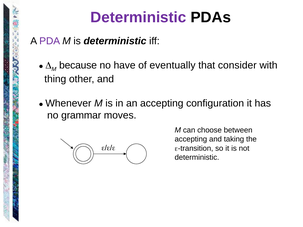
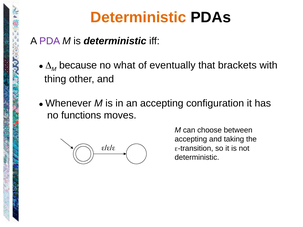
Deterministic colour: purple -> orange (138, 17)
have: have -> what (125, 65)
consider: consider -> brackets (237, 65)
grammar: grammar -> functions (81, 115)
